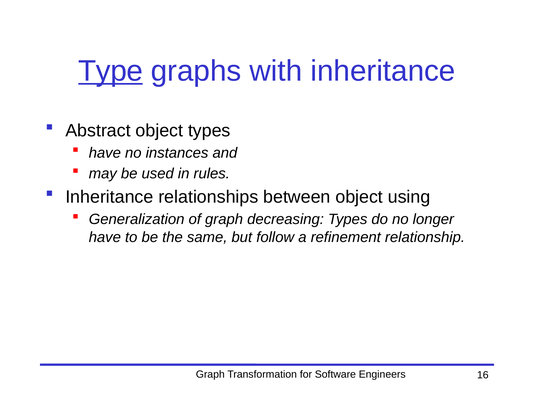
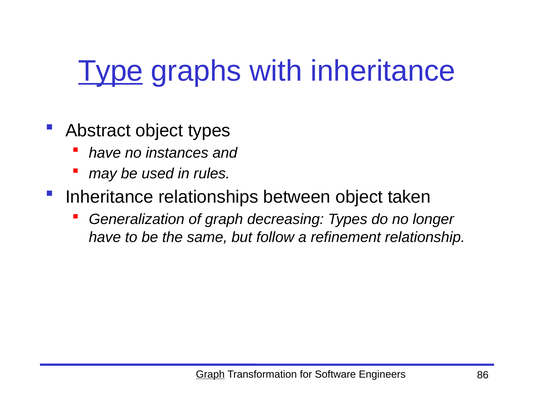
using: using -> taken (409, 197)
Graph underline: none -> present (210, 374)
16: 16 -> 86 (483, 375)
